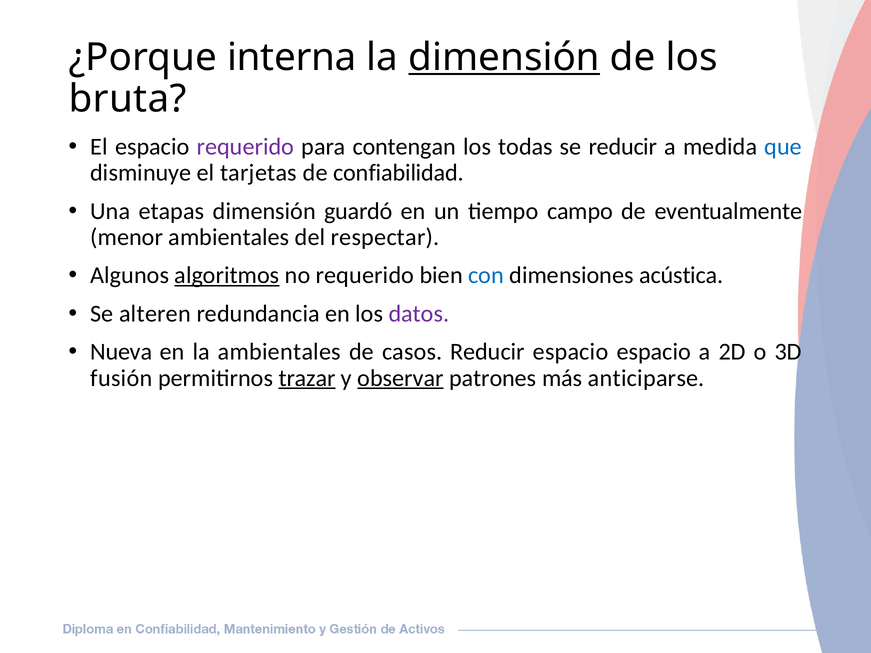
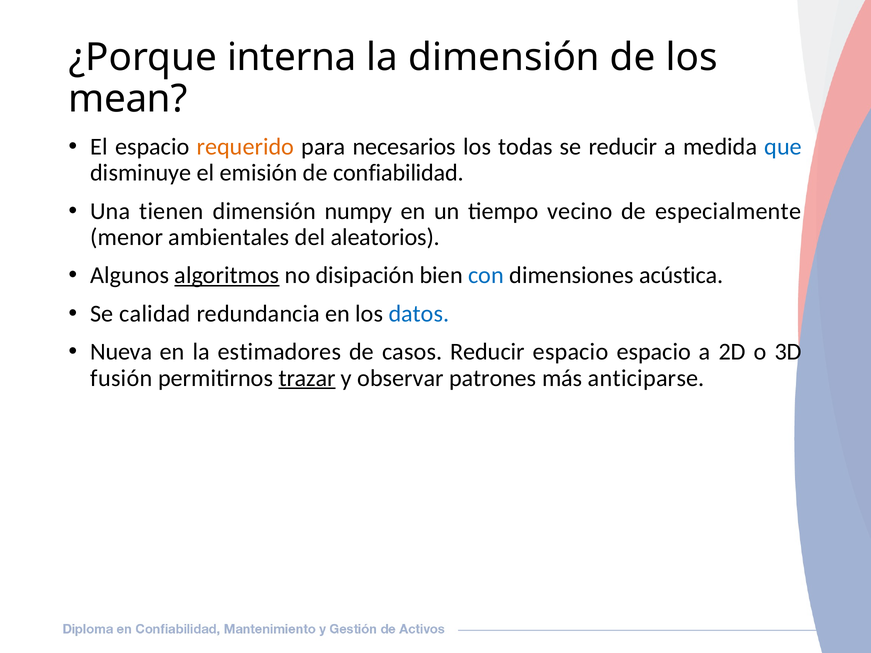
dimensión underline: present -> none (504, 57)
bruta: bruta -> mean (128, 99)
requerido colour: purple -> orange (245, 147)
contengan: contengan -> necesarios (404, 147)
tarjetas: tarjetas -> emisión (259, 173)
etapas: etapas -> tienen (171, 211)
guardó: guardó -> numpy (358, 211)
campo: campo -> vecino (580, 211)
eventualmente: eventualmente -> especialmente (728, 211)
respectar: respectar -> aleatorios (385, 237)
no requerido: requerido -> disipación (365, 276)
alteren: alteren -> calidad (155, 314)
datos colour: purple -> blue (419, 314)
la ambientales: ambientales -> estimadores (279, 352)
observar underline: present -> none (401, 378)
